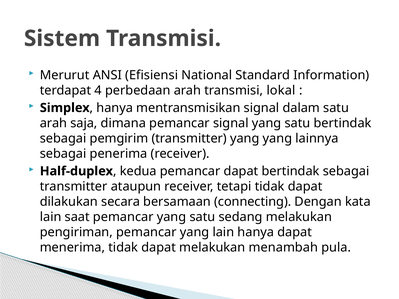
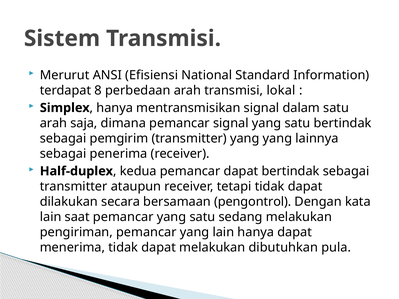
4: 4 -> 8 (98, 90)
connecting: connecting -> pengontrol (253, 202)
menambah: menambah -> dibutuhkan (283, 248)
